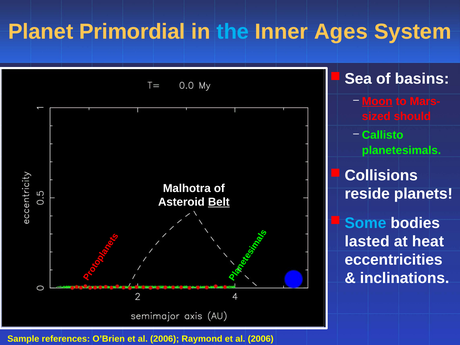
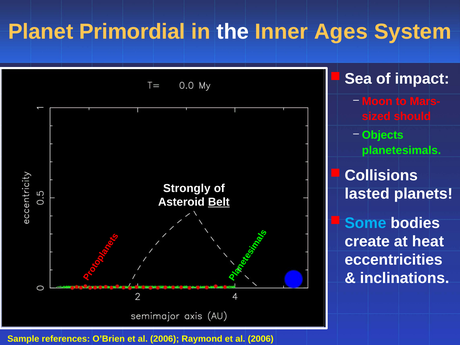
the colour: light blue -> white (233, 32)
basins: basins -> impact (422, 79)
Moon underline: present -> none (377, 101)
Callisto: Callisto -> Objects (383, 135)
Malhotra: Malhotra -> Strongly (187, 188)
reside: reside -> lasted (367, 194)
lasted: lasted -> create (367, 241)
